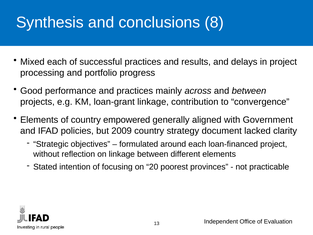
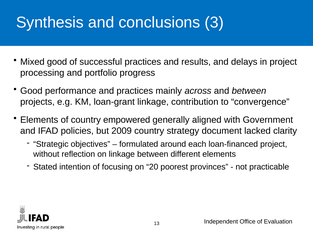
8: 8 -> 3 (214, 22)
Mixed each: each -> good (57, 62)
